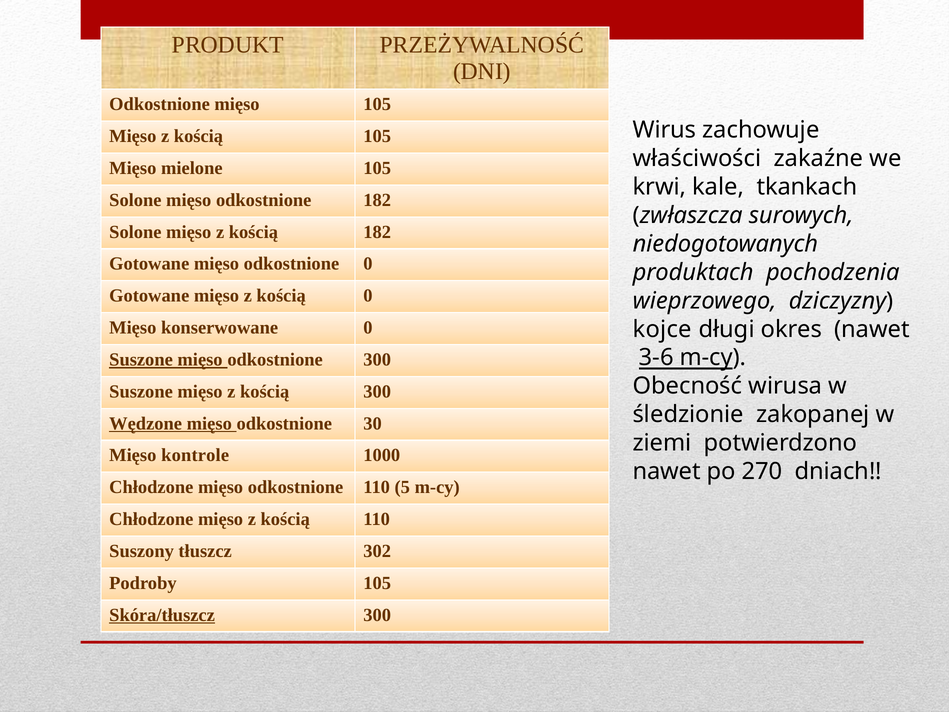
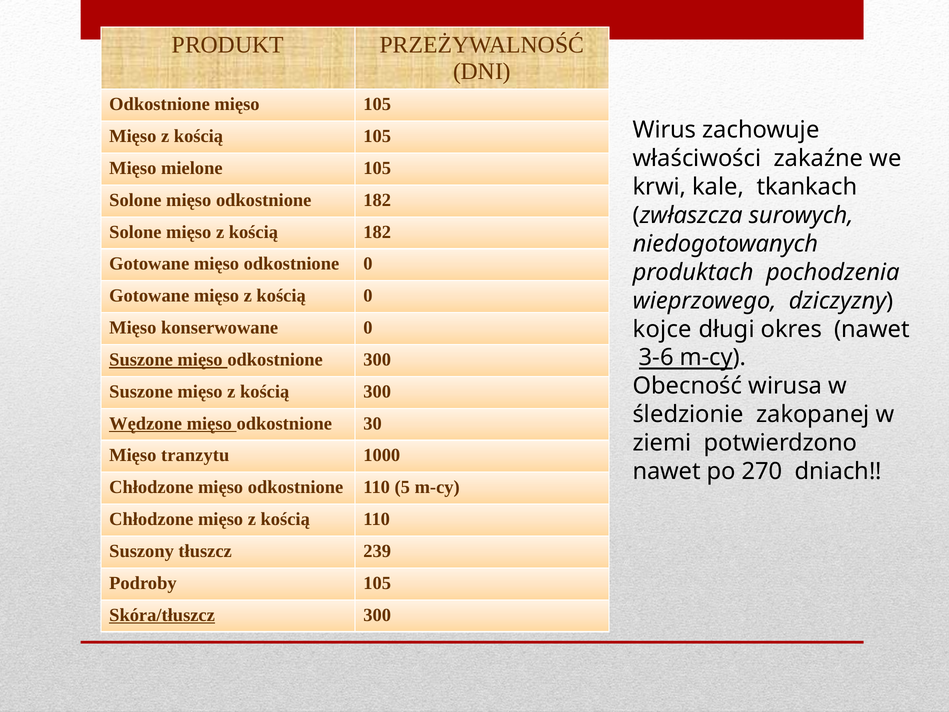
kontrole: kontrole -> tranzytu (195, 455)
302: 302 -> 239 (377, 551)
